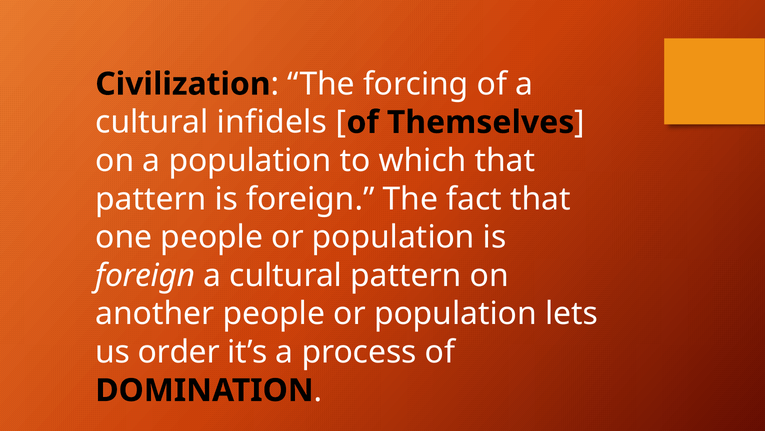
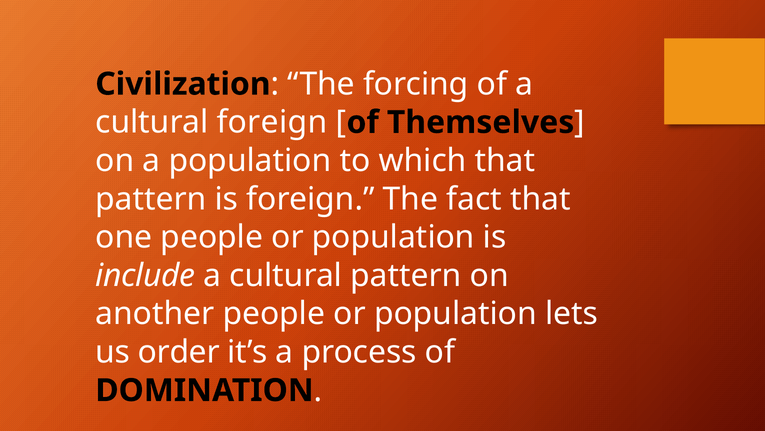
cultural infidels: infidels -> foreign (272, 122)
foreign: foreign -> include (145, 275)
